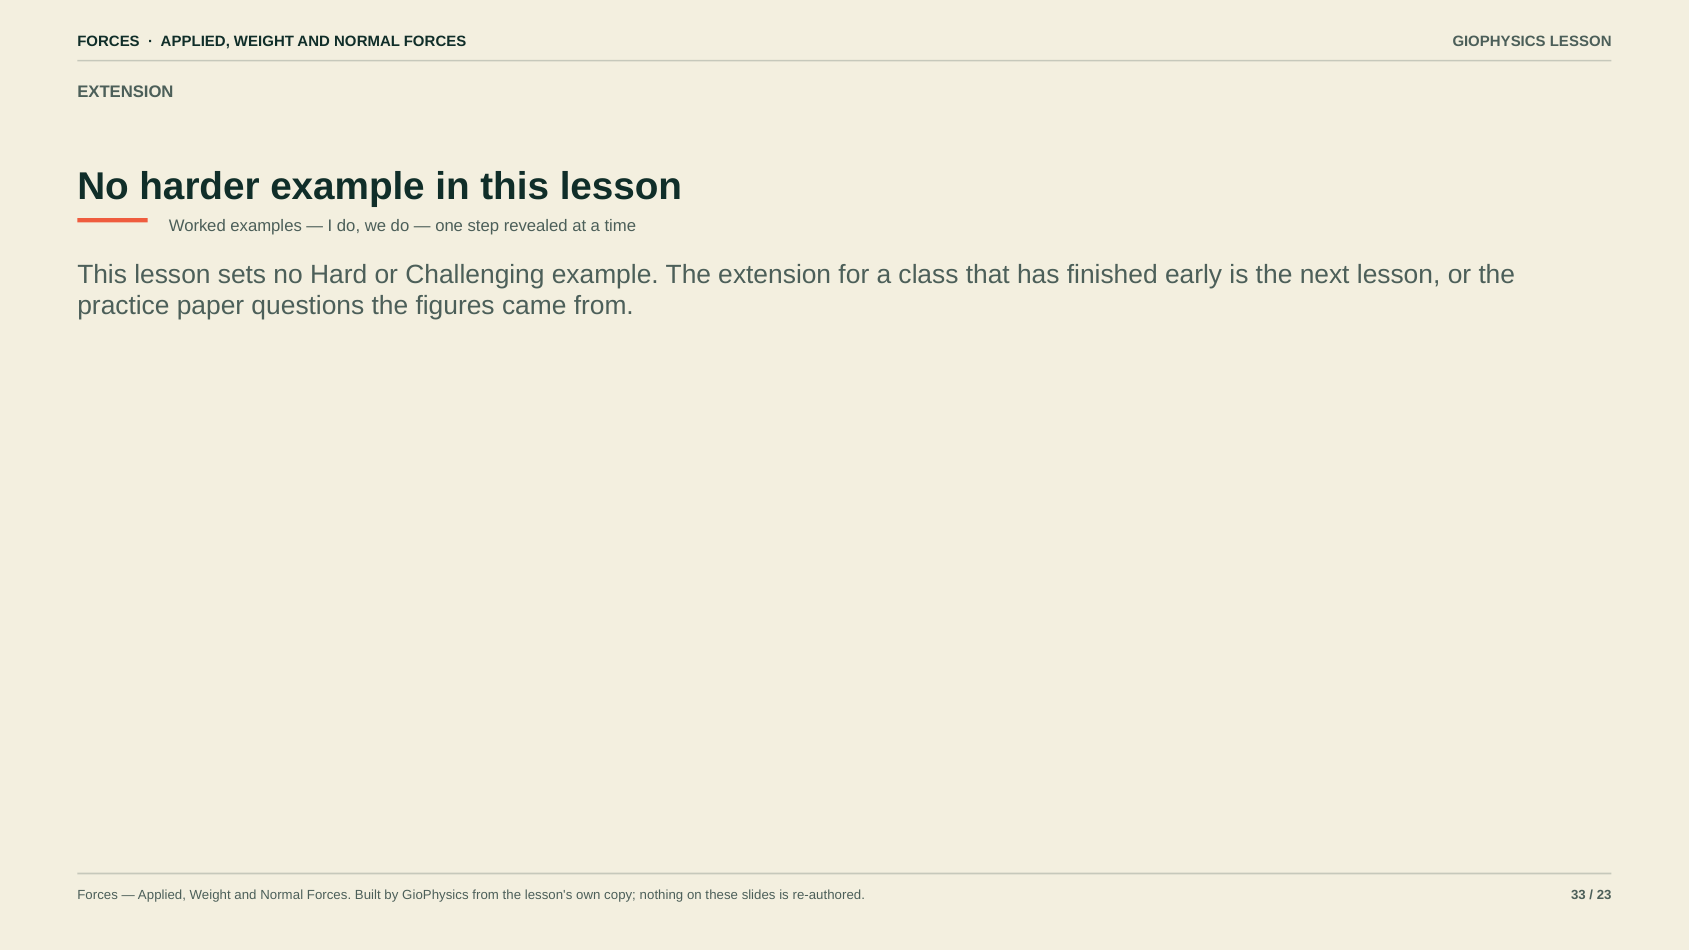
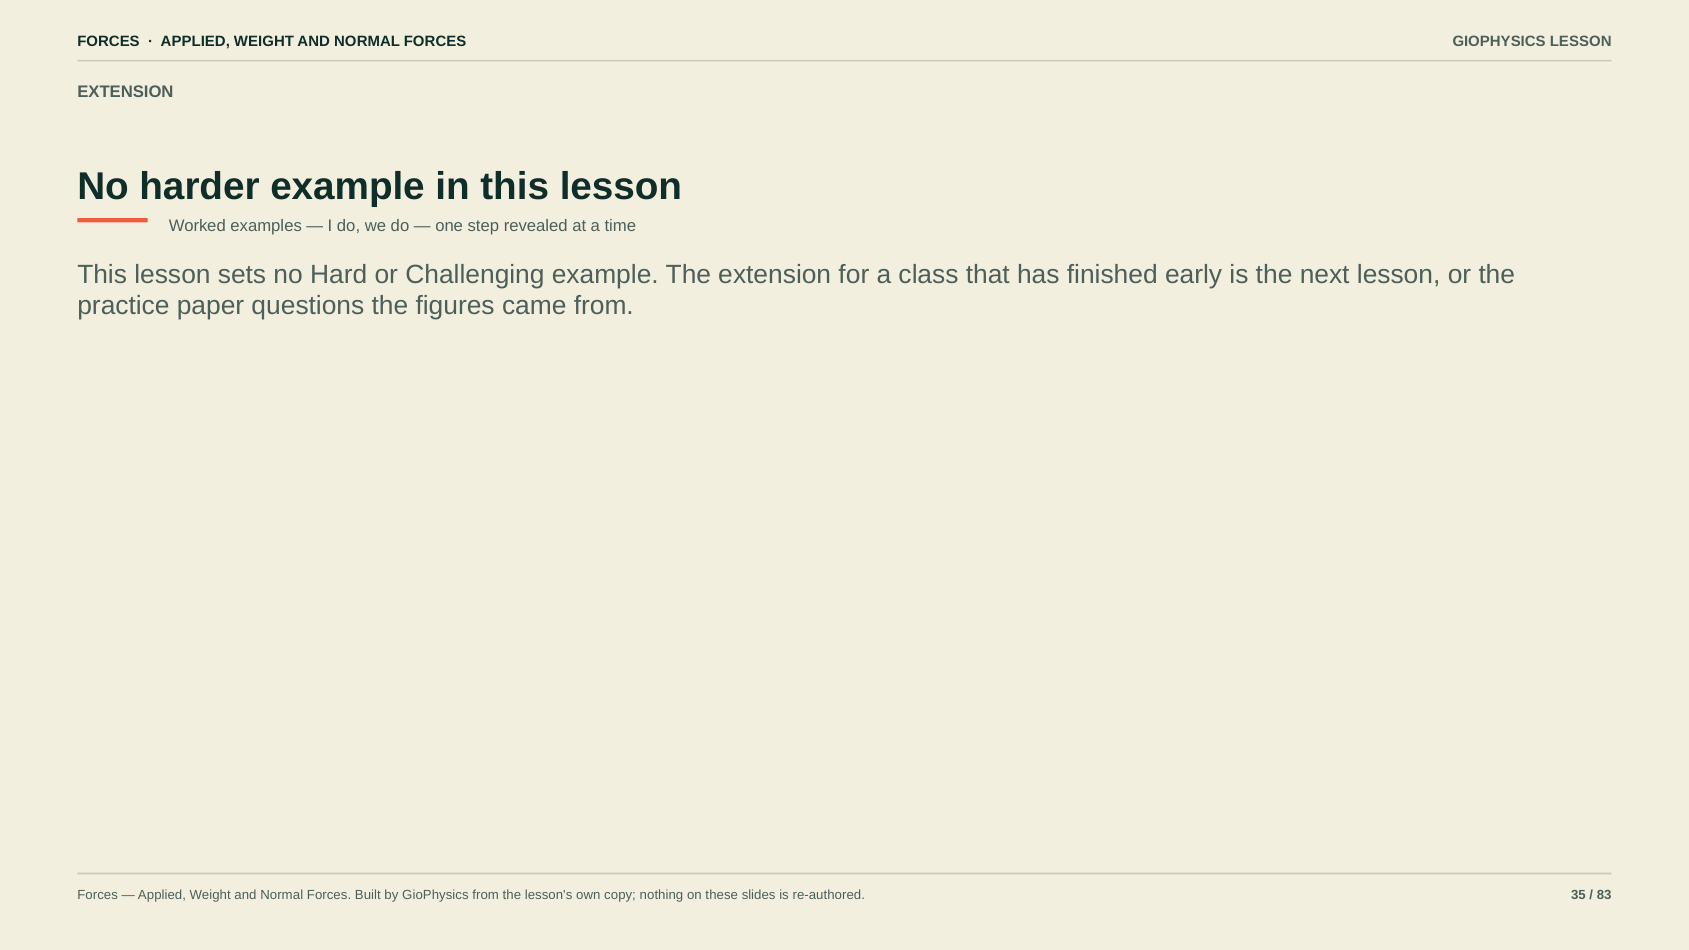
33: 33 -> 35 (1578, 896)
23: 23 -> 83 (1604, 896)
